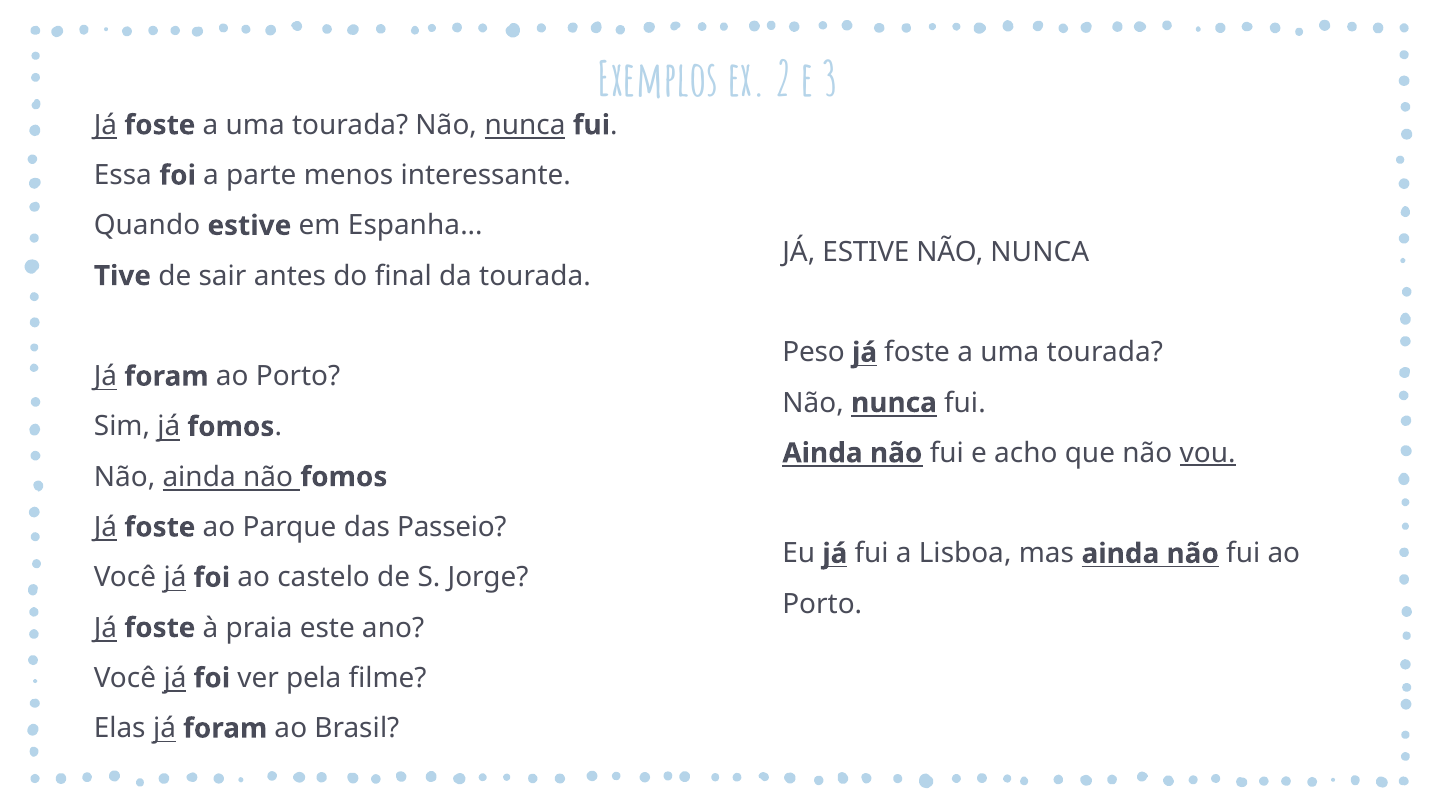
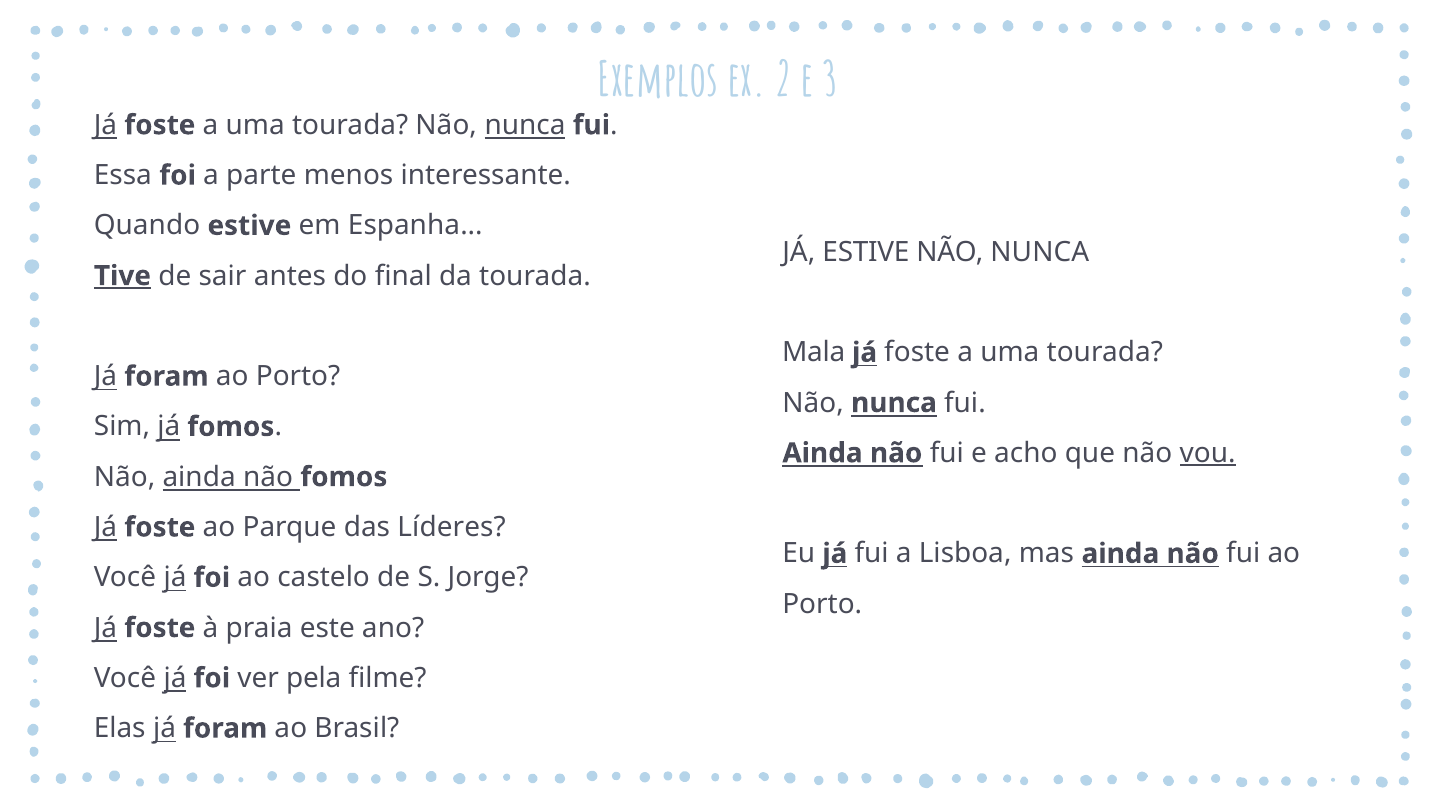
Tive underline: none -> present (122, 276)
Peso: Peso -> Mala (814, 353)
Passeio: Passeio -> Líderes (452, 528)
